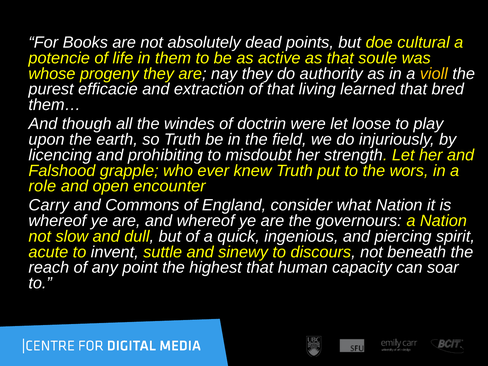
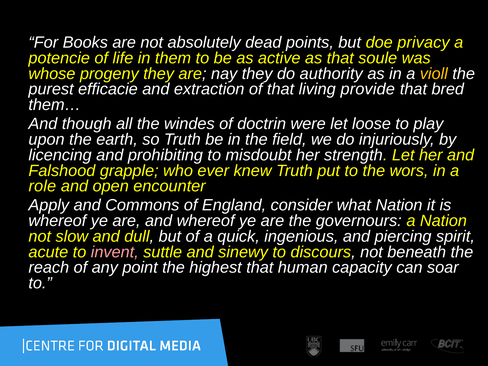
cultural: cultural -> privacy (423, 42)
learned: learned -> provide (368, 89)
Carry: Carry -> Apply (49, 205)
invent colour: white -> pink (115, 252)
